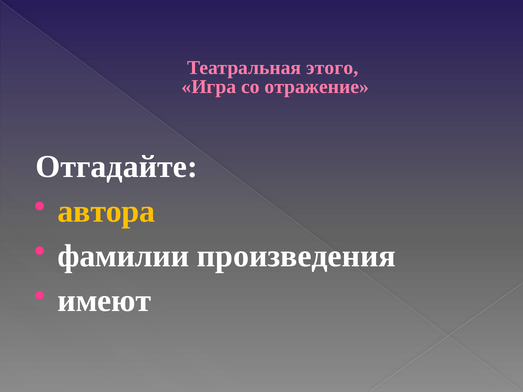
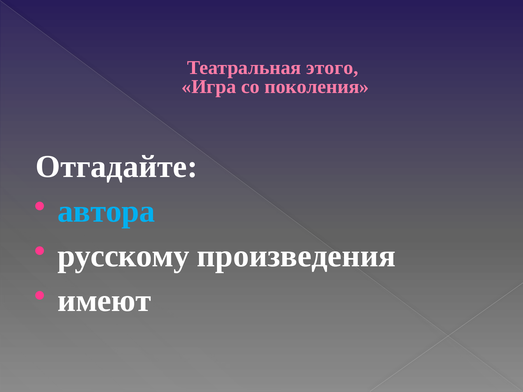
отражение: отражение -> поколения (317, 87)
автора colour: yellow -> light blue (106, 211)
фамилии: фамилии -> русскому (123, 256)
